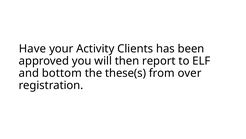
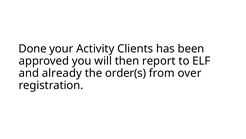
Have: Have -> Done (33, 48)
bottom: bottom -> already (62, 73)
these(s: these(s -> order(s (126, 73)
